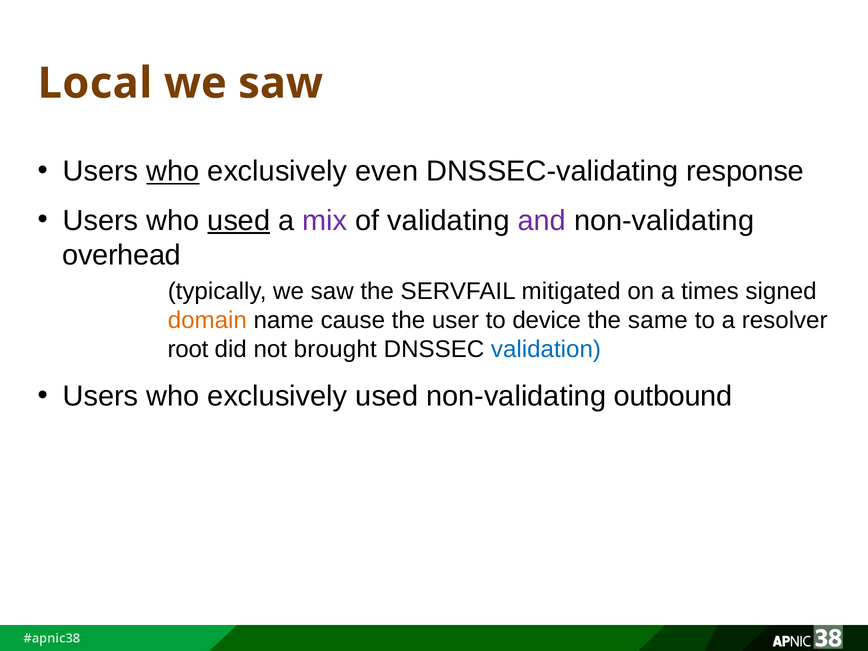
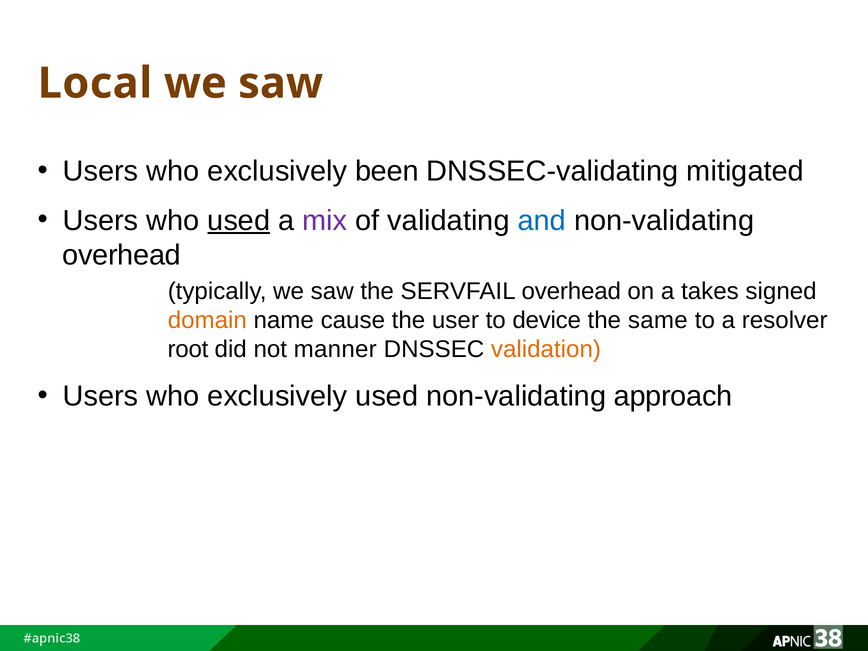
who underline: present -> none (173, 171)
even: even -> been (387, 171)
response: response -> mitigated (745, 171)
and colour: purple -> blue (542, 220)
SERVFAIL mitigated: mitigated -> overhead (571, 292)
times: times -> takes (710, 292)
brought: brought -> manner (335, 349)
validation colour: blue -> orange (546, 349)
outbound: outbound -> approach (673, 396)
